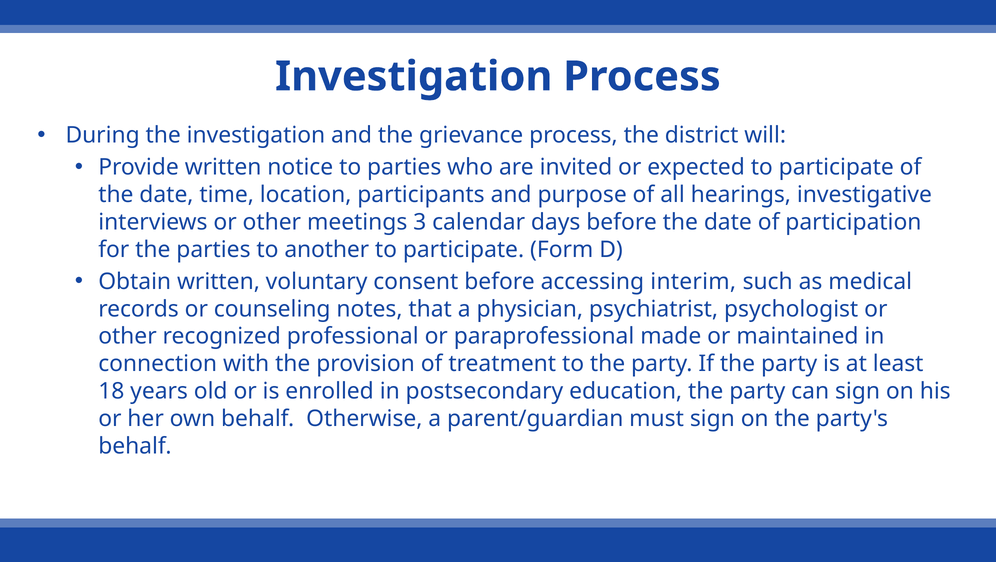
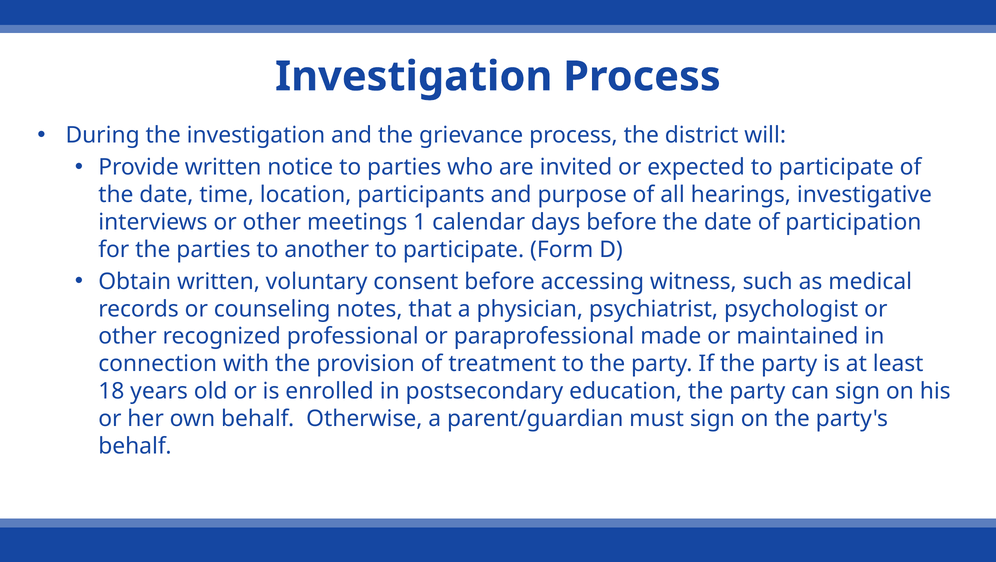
3: 3 -> 1 (420, 222)
interim: interim -> witness (693, 281)
